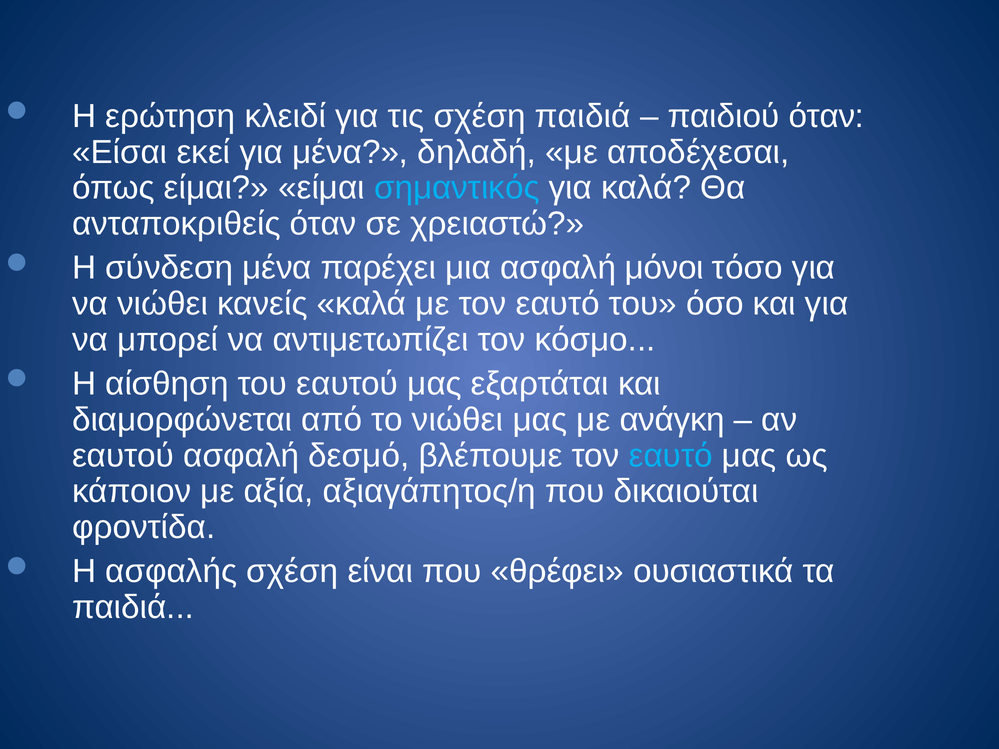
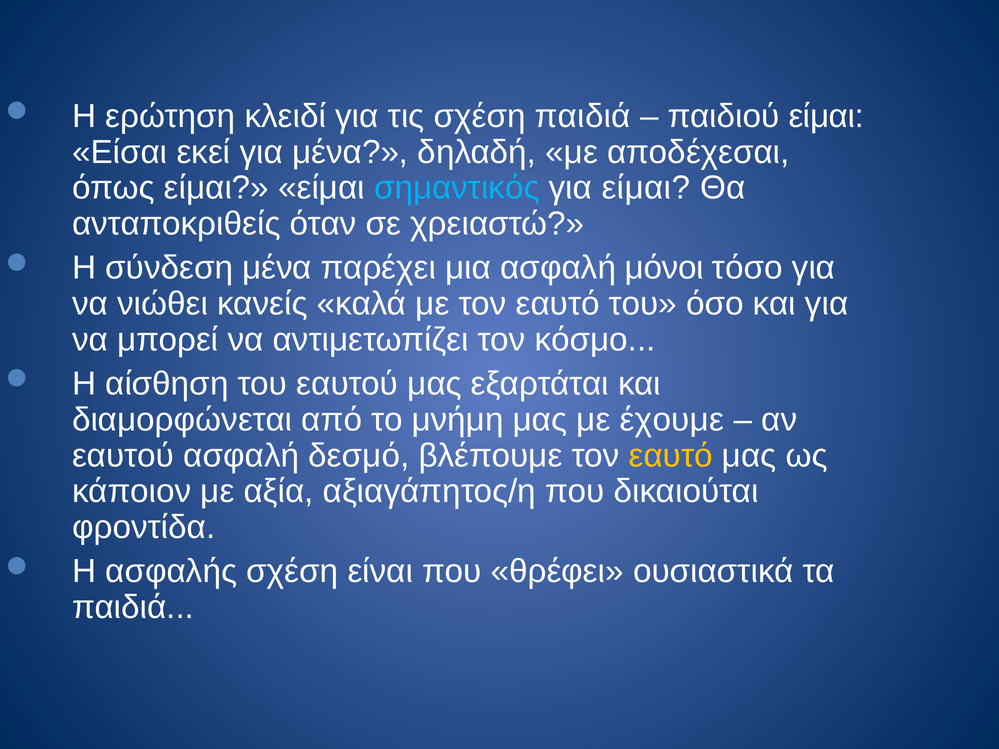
παιδιού όταν: όταν -> είμαι (826, 116)
για καλά: καλά -> είμαι (646, 188)
το νιώθει: νιώθει -> μνήμη (458, 420)
ανάγκη: ανάγκη -> έχουμε (672, 420)
εαυτό colour: light blue -> yellow (671, 456)
